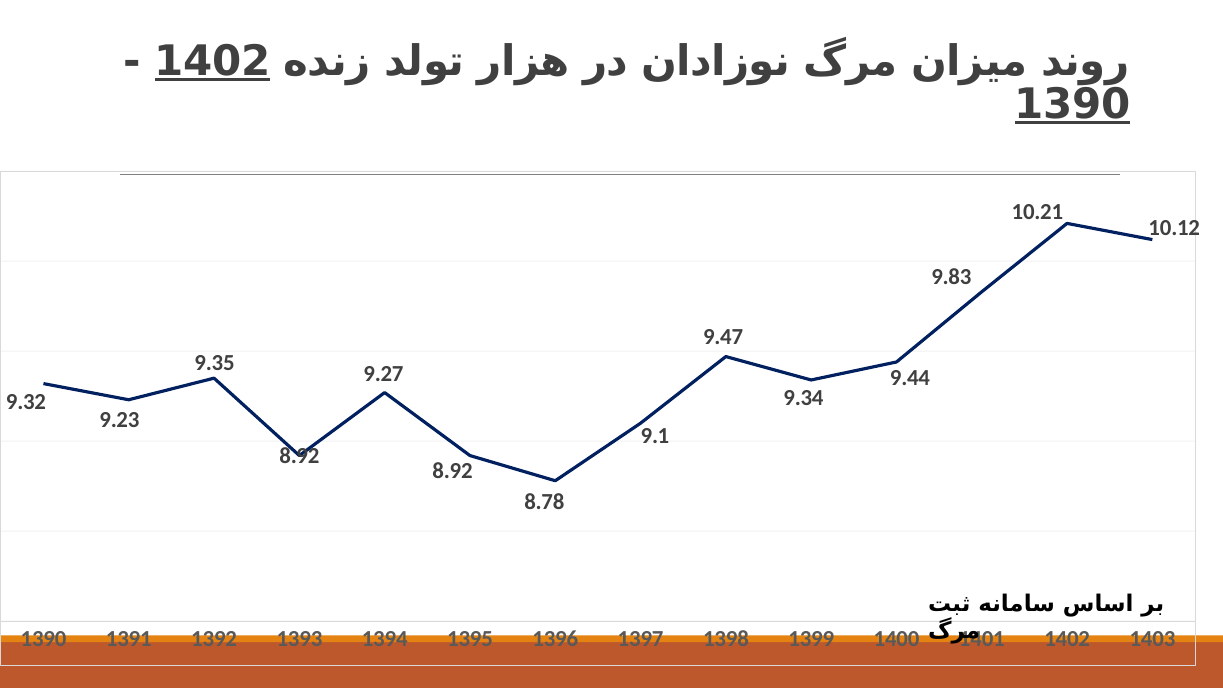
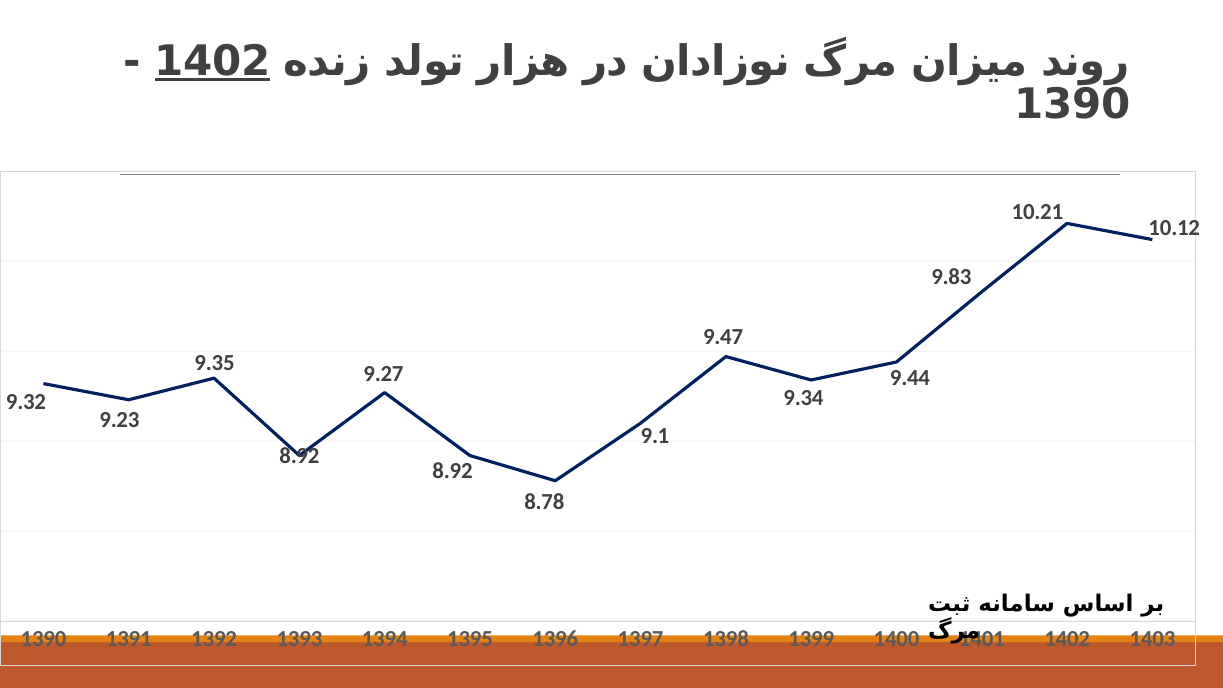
1390 underline: present -> none (1072, 104)
